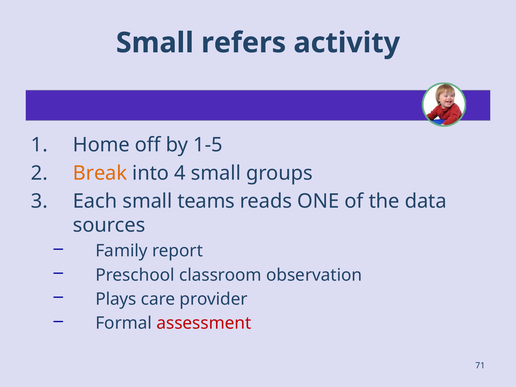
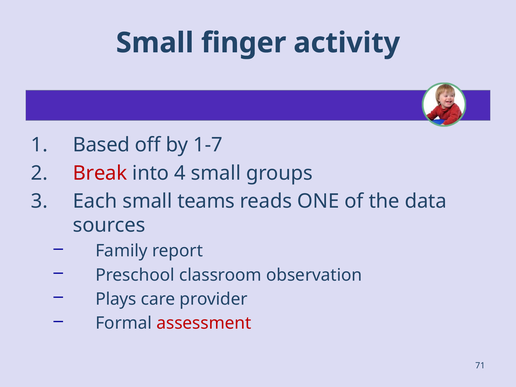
refers: refers -> finger (244, 43)
Home: Home -> Based (101, 145)
1-5: 1-5 -> 1-7 (208, 145)
Break colour: orange -> red (100, 173)
